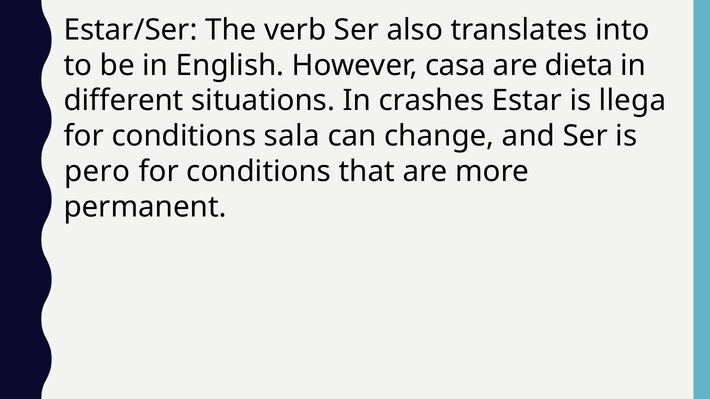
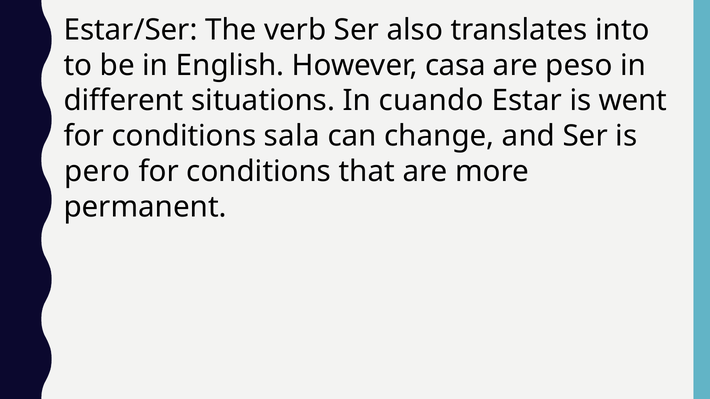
dieta: dieta -> peso (579, 65)
crashes: crashes -> cuando (431, 101)
llega: llega -> went (633, 101)
